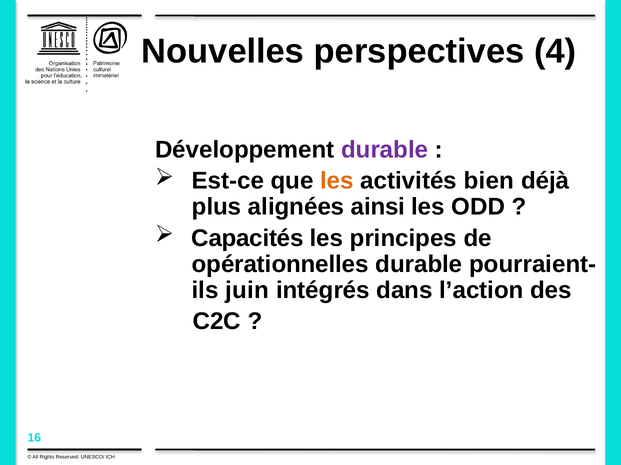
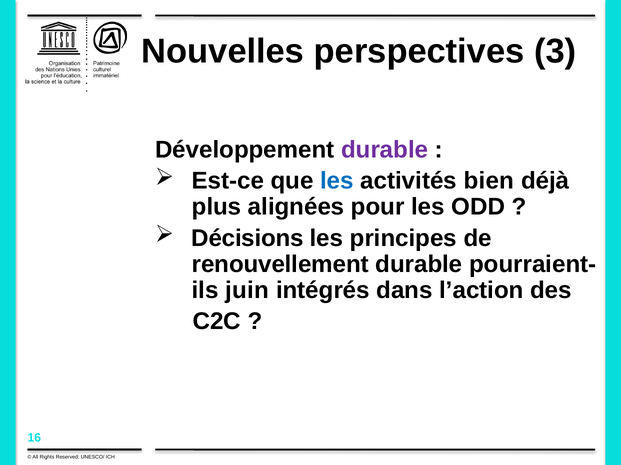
4: 4 -> 3 (555, 51)
les colour: orange -> blue (337, 181)
ainsi: ainsi -> pour (378, 207)
Capacités: Capacités -> Décisions (247, 238)
opérationnelles: opérationnelles -> renouvellement (280, 265)
